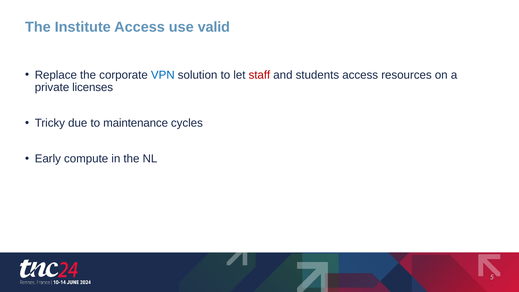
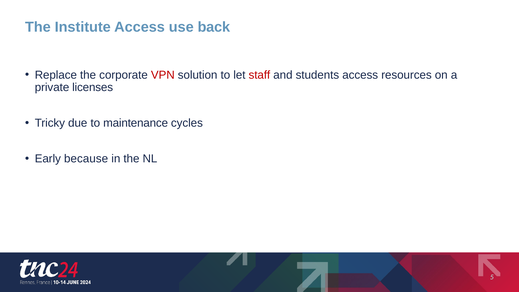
valid: valid -> back (214, 27)
VPN colour: blue -> red (163, 75)
compute: compute -> because (86, 159)
